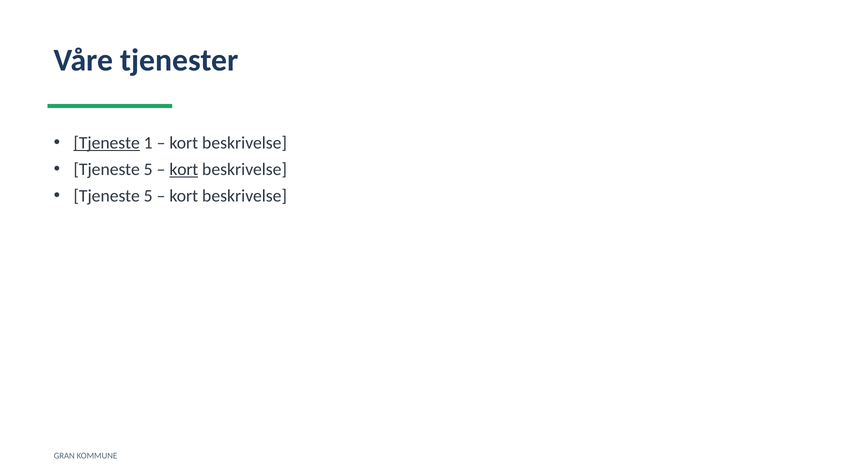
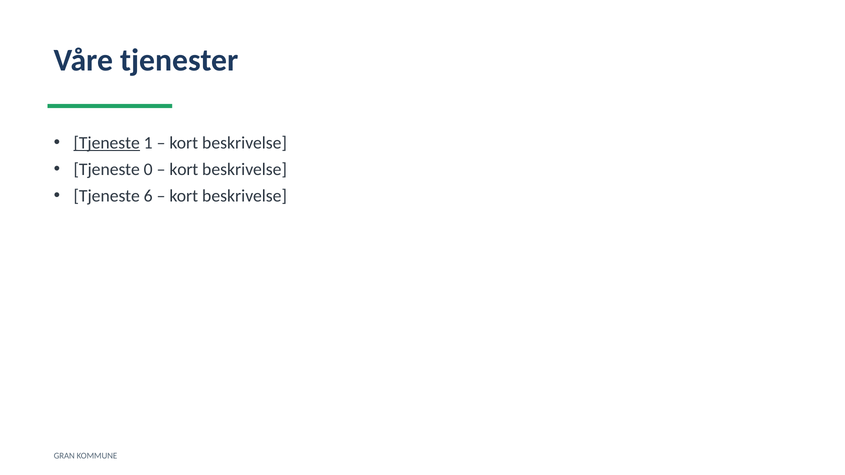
5: 5 -> 0 (148, 170)
kort underline: present -> none (184, 170)
5: 5 -> 6 (148, 196)
